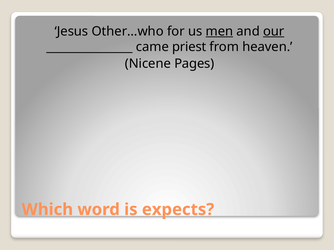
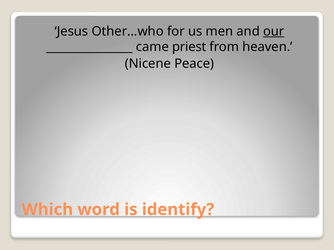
men underline: present -> none (219, 31)
Pages: Pages -> Peace (194, 64)
expects: expects -> identify (178, 210)
